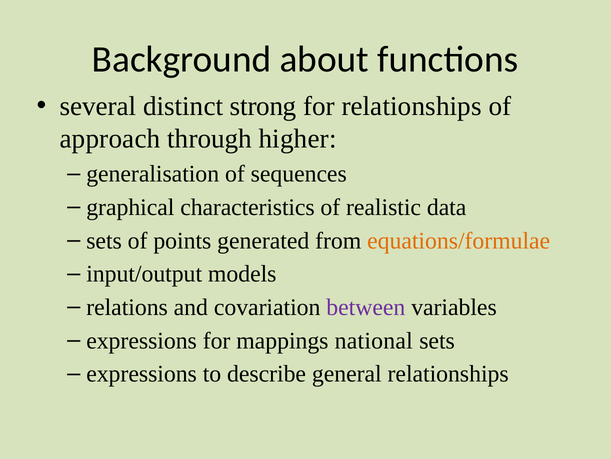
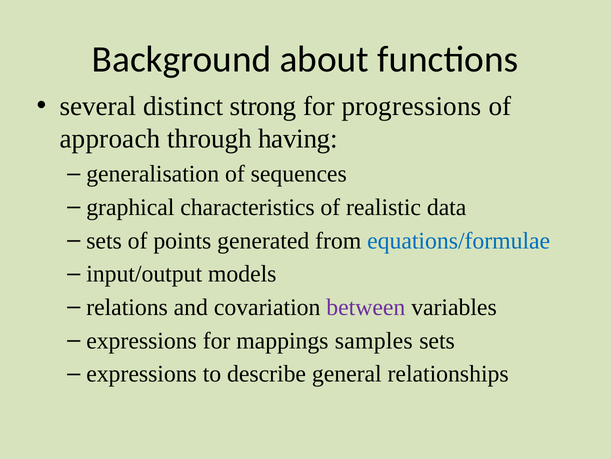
for relationships: relationships -> progressions (412, 106)
higher: higher -> having (298, 139)
equations/formulae colour: orange -> blue (459, 240)
national: national -> samples (374, 340)
